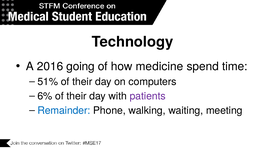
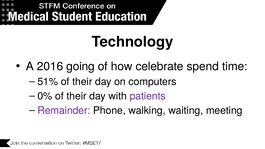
medicine: medicine -> celebrate (160, 66)
6%: 6% -> 0% (45, 96)
Remainder colour: blue -> purple (64, 110)
